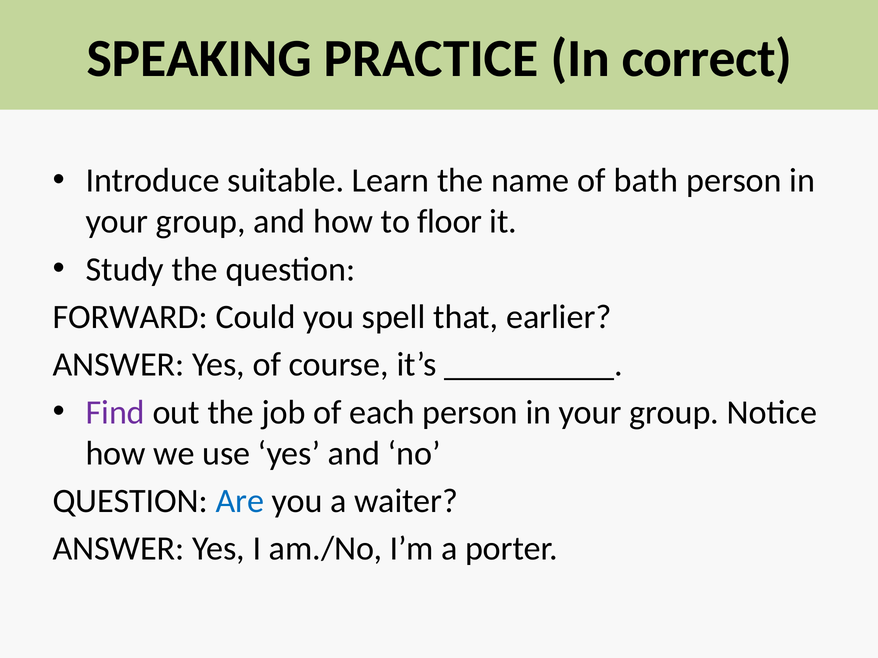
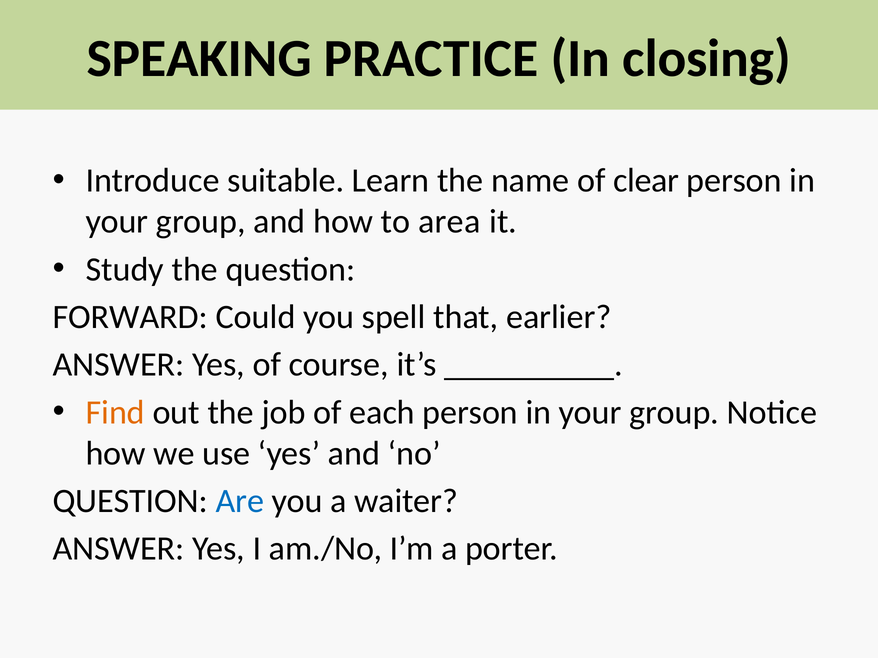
correct: correct -> closing (707, 59)
bath: bath -> clear (646, 181)
floor: floor -> area (449, 222)
Find colour: purple -> orange (115, 413)
